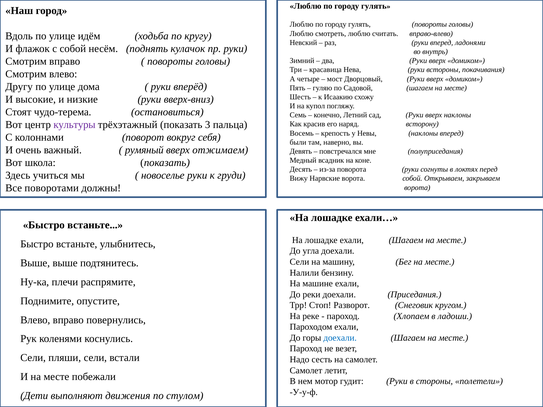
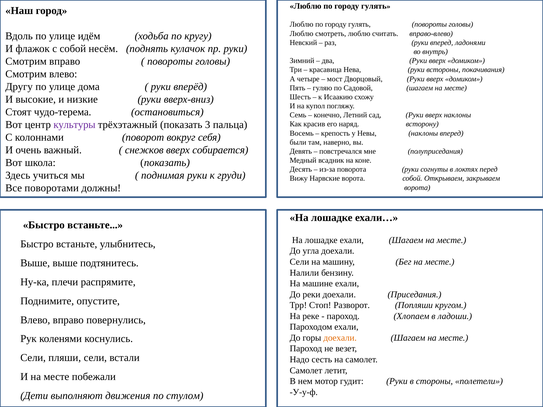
румяный: румяный -> снежков (144, 150)
отжимаем: отжимаем -> собирается (220, 150)
новоселье: новоселье -> поднимая (163, 175)
Снеговик: Снеговик -> Попляши (414, 305)
доехали colour: blue -> orange (340, 338)
